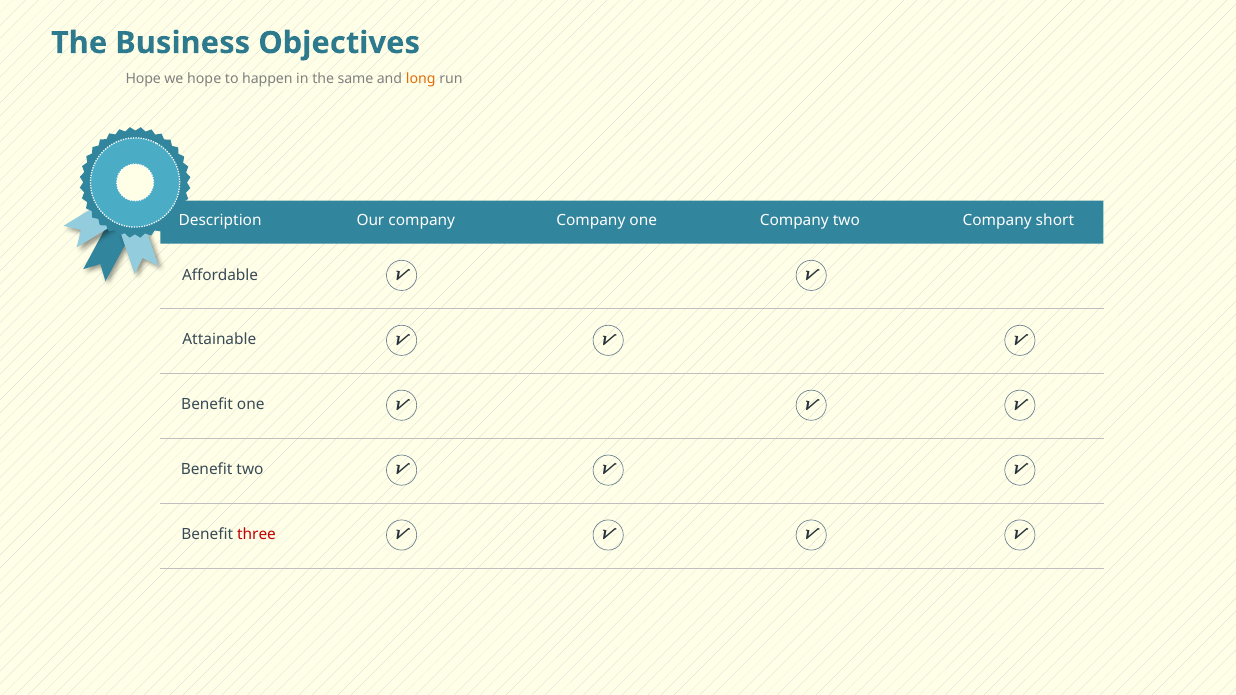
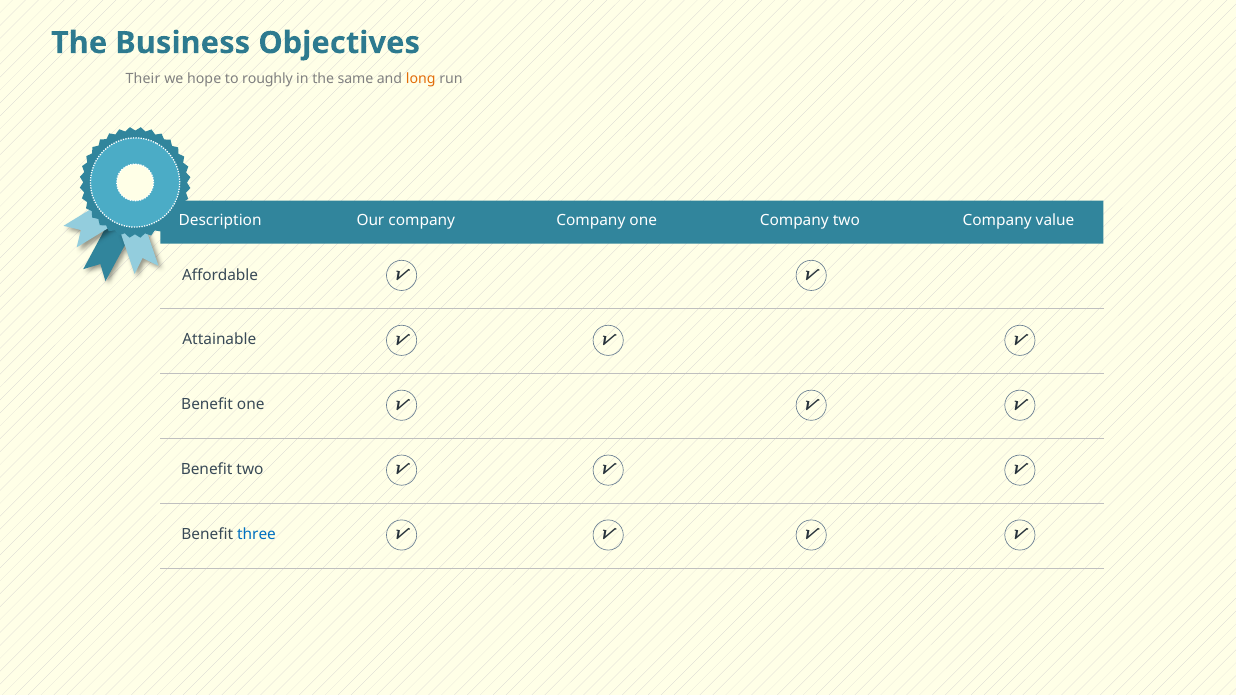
Hope: Hope -> Their (143, 79)
happen: happen -> roughly (267, 79)
short: short -> value (1055, 221)
three colour: red -> blue (257, 535)
